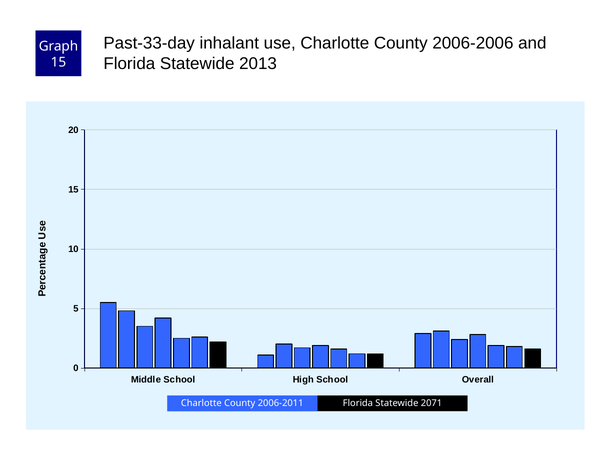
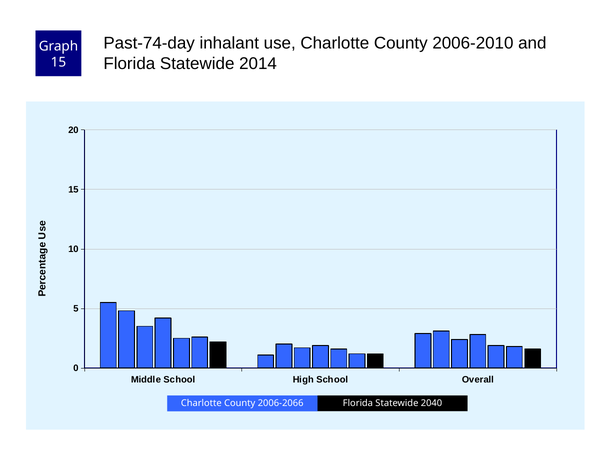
Past-33-day: Past-33-day -> Past-74-day (149, 43)
2006-2006: 2006-2006 -> 2006-2010 (473, 43)
2013: 2013 -> 2014 (258, 64)
2006-2011: 2006-2011 -> 2006-2066 (281, 404)
2071: 2071 -> 2040 (432, 404)
